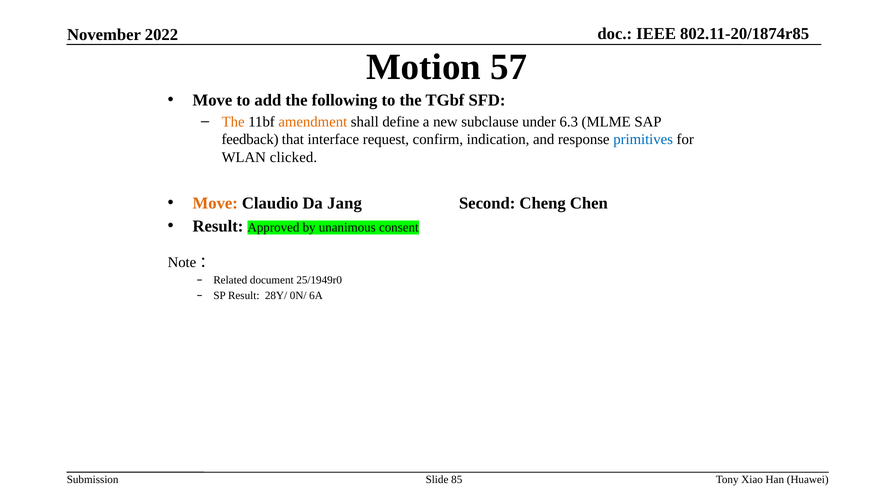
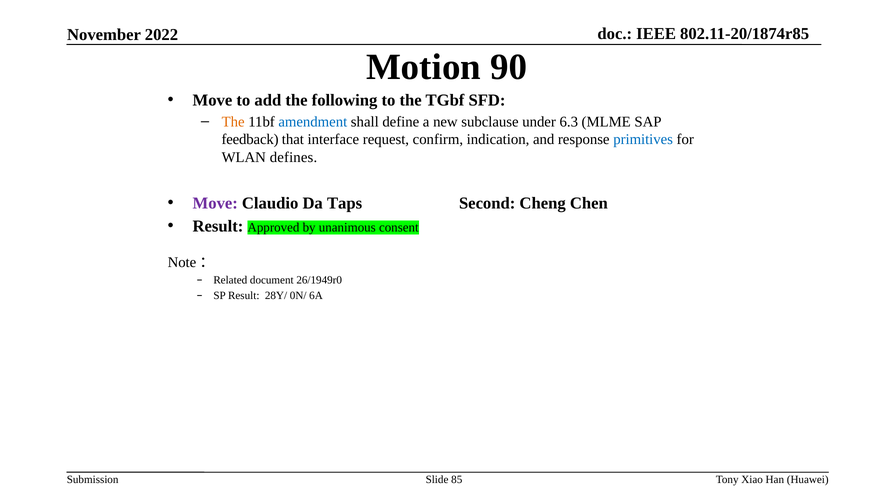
57: 57 -> 90 (509, 67)
amendment colour: orange -> blue (313, 122)
clicked: clicked -> defines (294, 157)
Move colour: orange -> purple (215, 203)
Jang: Jang -> Taps (345, 203)
25/1949r0: 25/1949r0 -> 26/1949r0 (319, 280)
